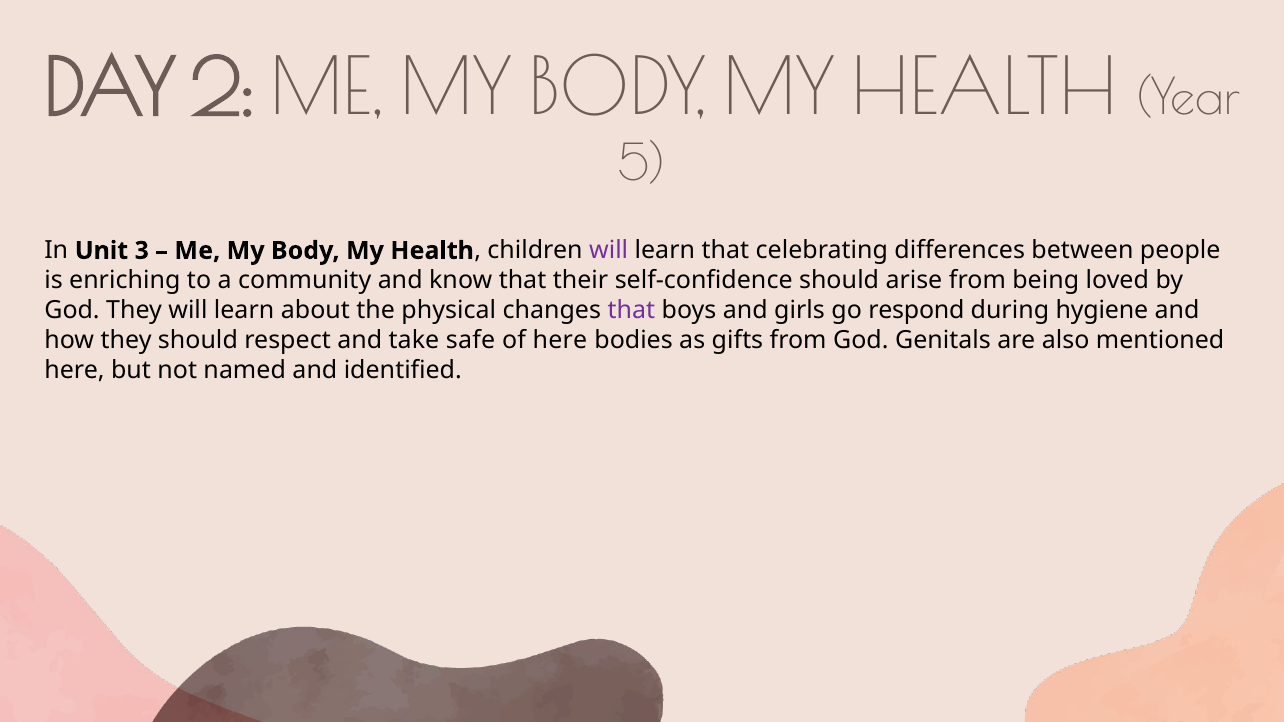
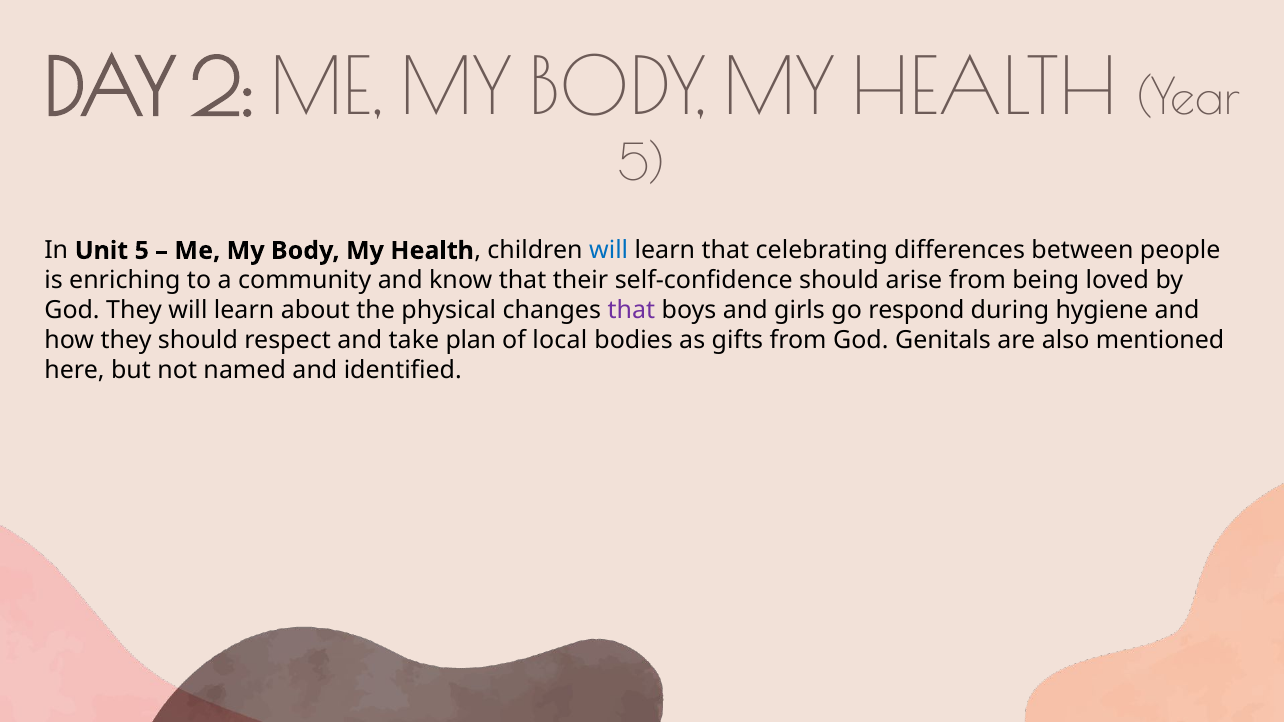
Unit 3: 3 -> 5 (142, 251)
will colour: purple -> blue (609, 251)
safe: safe -> plan (471, 341)
of here: here -> local (560, 341)
